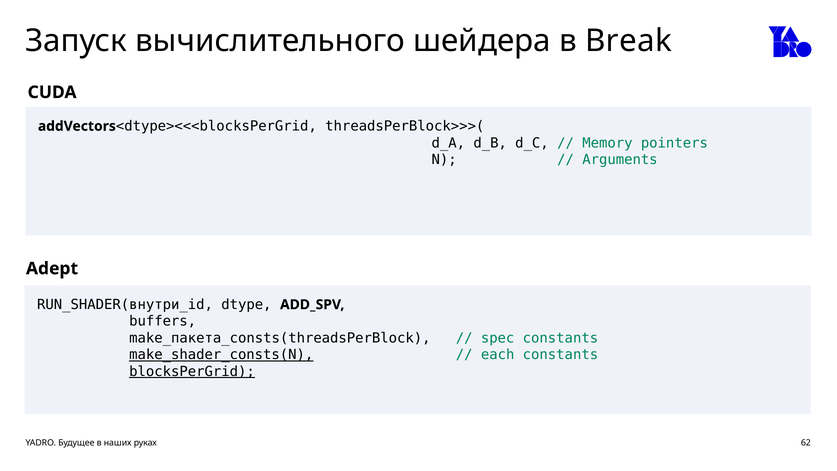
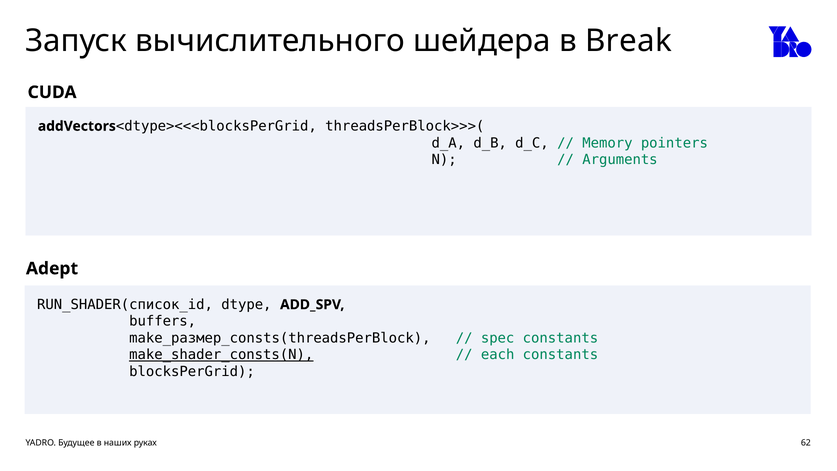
RUN_SHADER(внутри_id: RUN_SHADER(внутри_id -> RUN_SHADER(список_id (125, 305)
make_пакета_consts(threadsPerBlock: make_пакета_consts(threadsPerBlock -> make_размер_consts(threadsPerBlock (280, 338)
blocksPerGrid underline: present -> none (192, 371)
